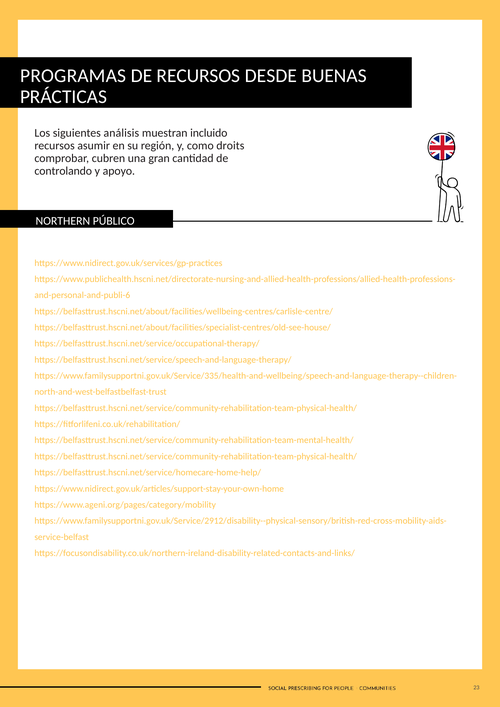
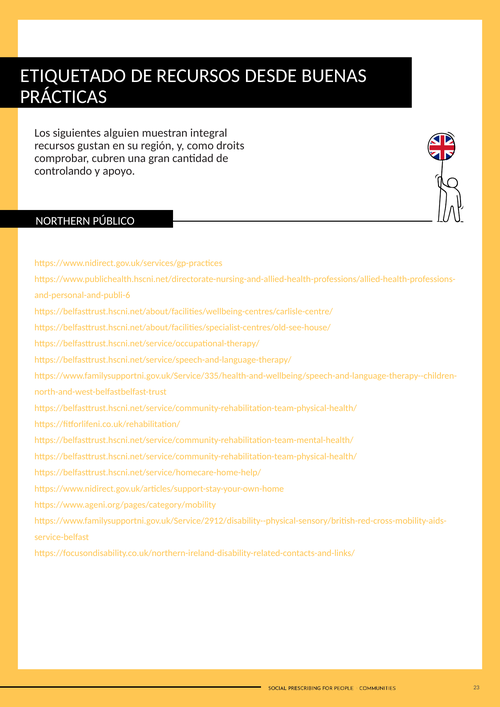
PROGRAMAS: PROGRAMAS -> ETIQUETADO (73, 76)
análisis: análisis -> alguien (121, 133)
incluido: incluido -> integral (209, 133)
asumir: asumir -> gustan (94, 146)
